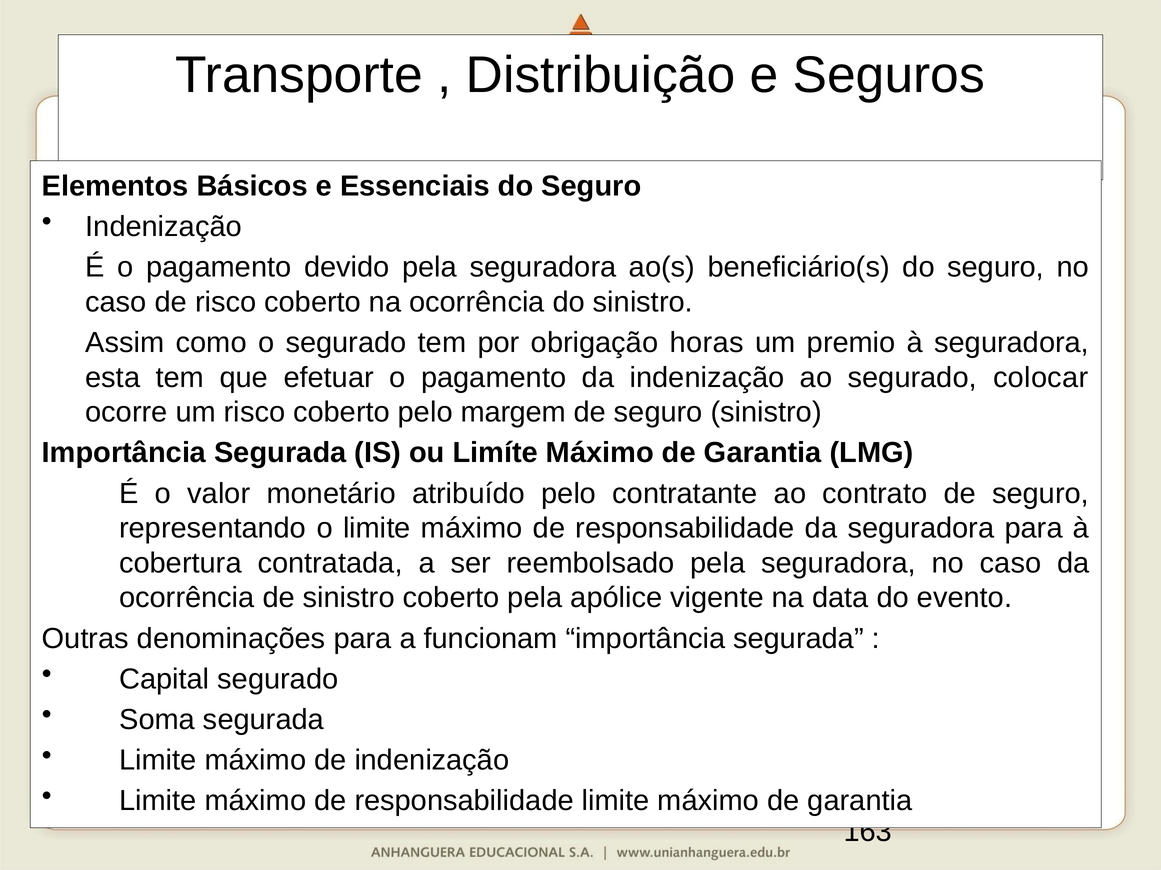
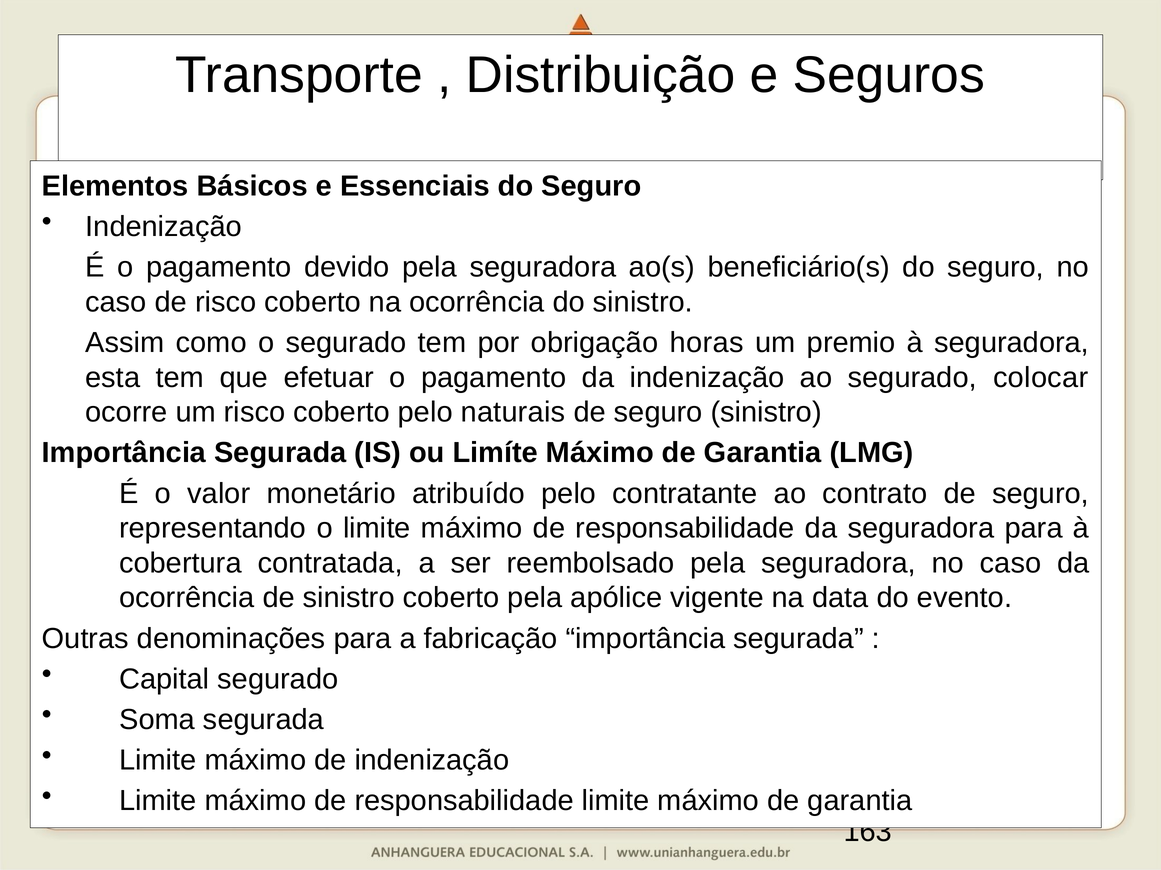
margem: margem -> naturais (513, 413)
funcionam: funcionam -> fabricação (491, 639)
